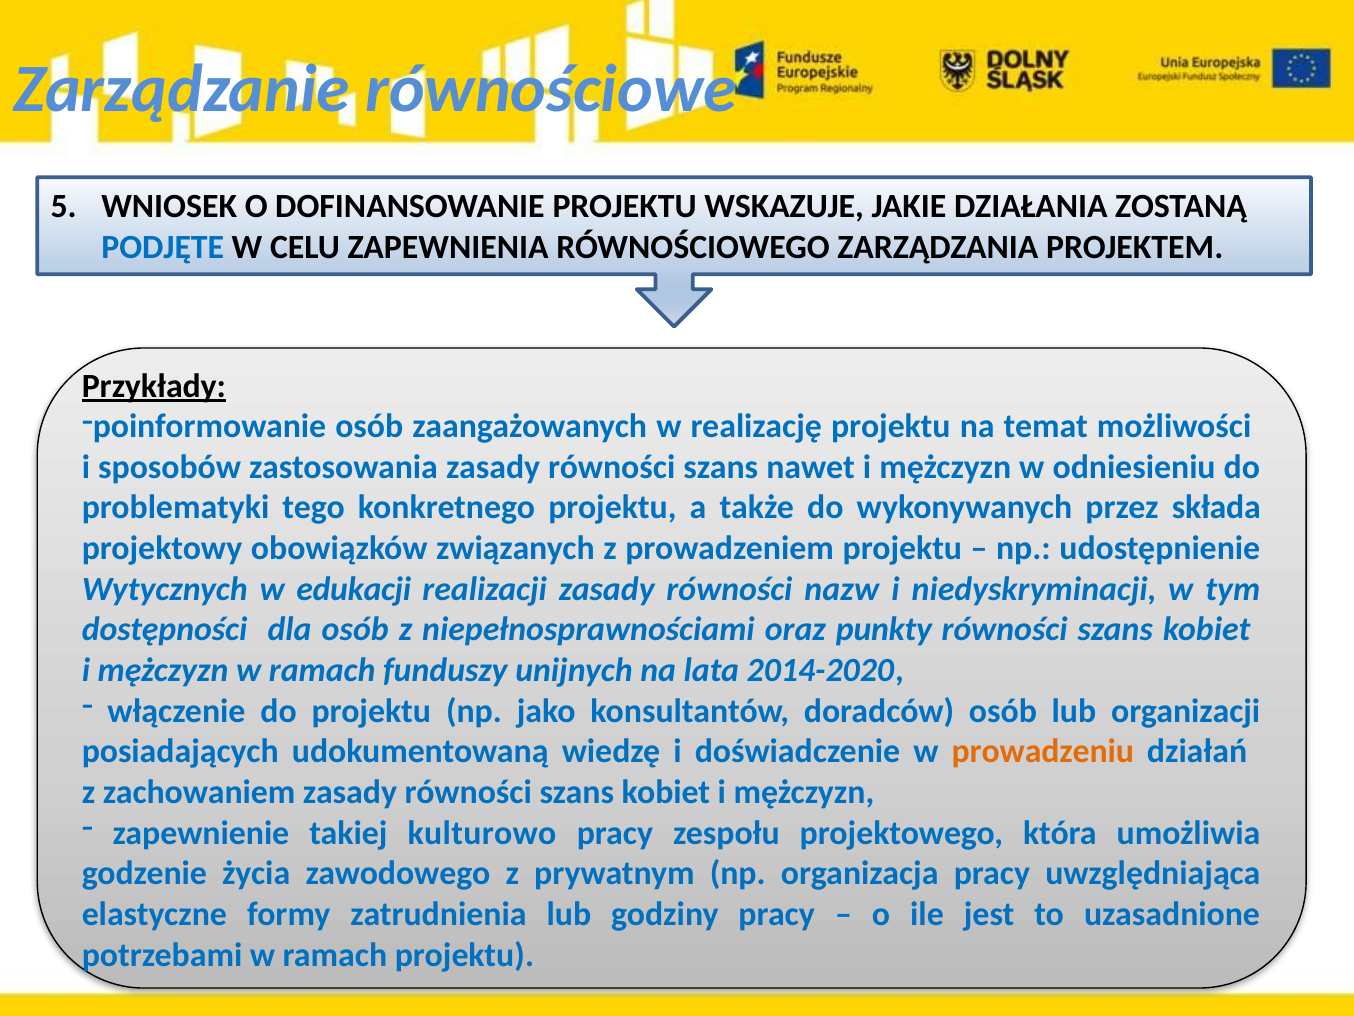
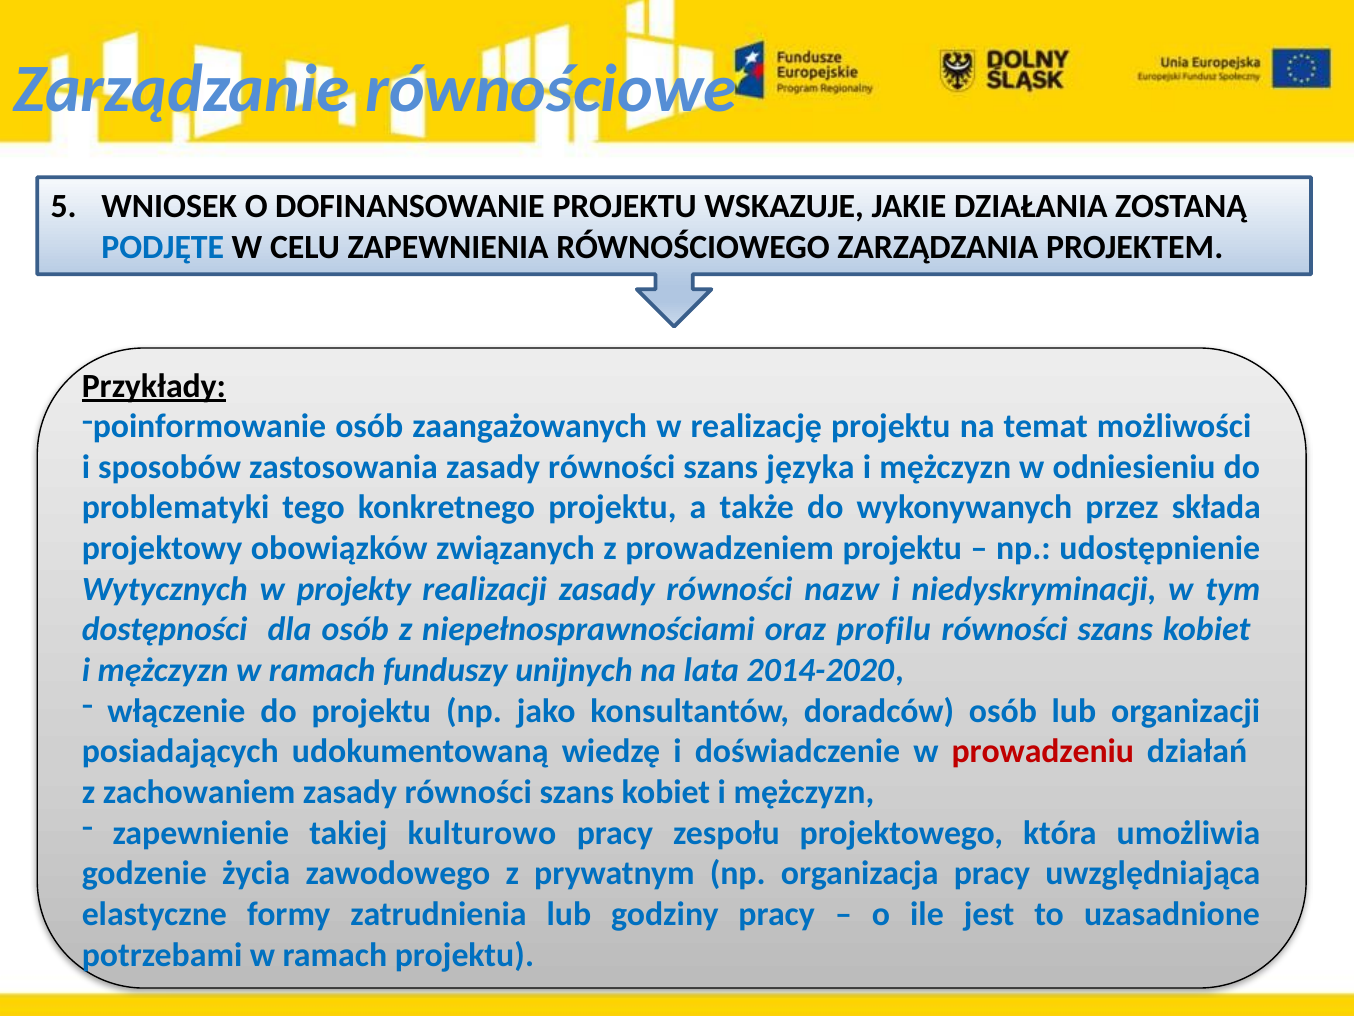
nawet: nawet -> języka (810, 467)
edukacji: edukacji -> projekty (354, 589)
punkty: punkty -> profilu (884, 629)
prowadzeniu colour: orange -> red (1043, 751)
